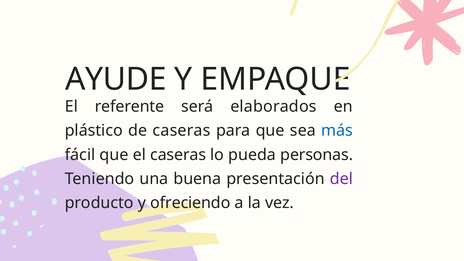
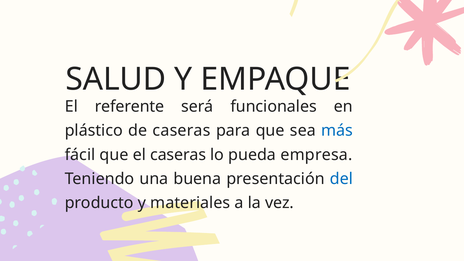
AYUDE: AYUDE -> SALUD (116, 79)
elaborados: elaborados -> funcionales (274, 107)
personas: personas -> empresa (316, 155)
del colour: purple -> blue (341, 179)
ofreciendo: ofreciendo -> materiales (190, 203)
